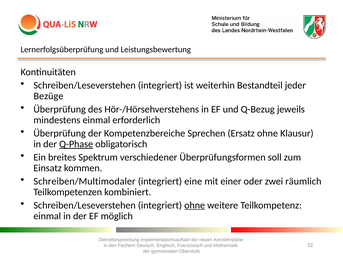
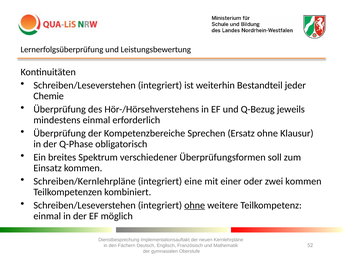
Bezüge: Bezüge -> Chemie (49, 96)
Q-Phase underline: present -> none (76, 144)
Schreiben/Multimodaler: Schreiben/Multimodaler -> Schreiben/Kernlehrpläne (85, 181)
zwei räumlich: räumlich -> kommen (303, 181)
